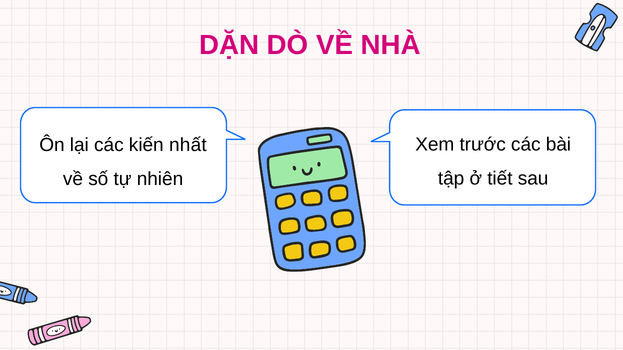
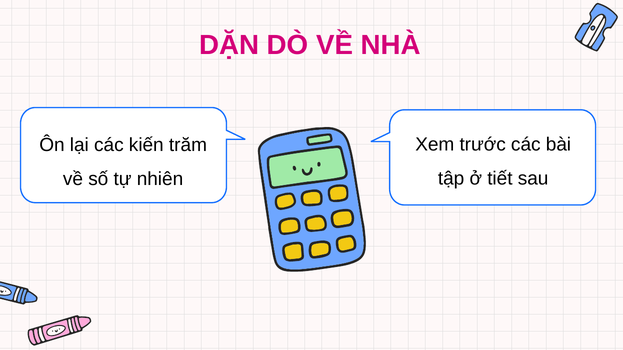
nhất: nhất -> trăm (188, 145)
